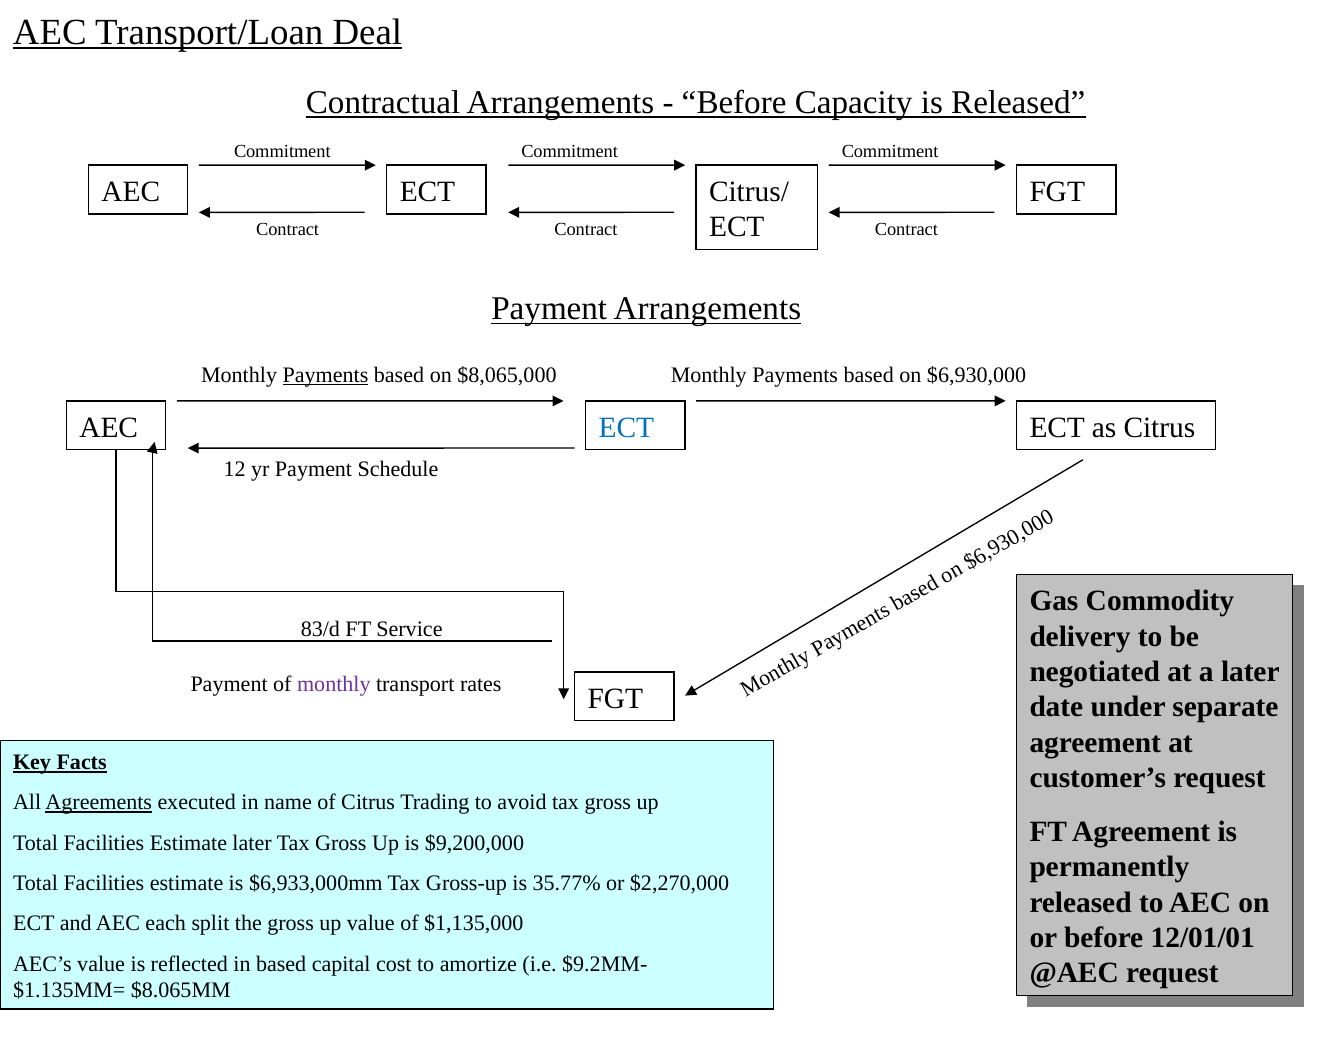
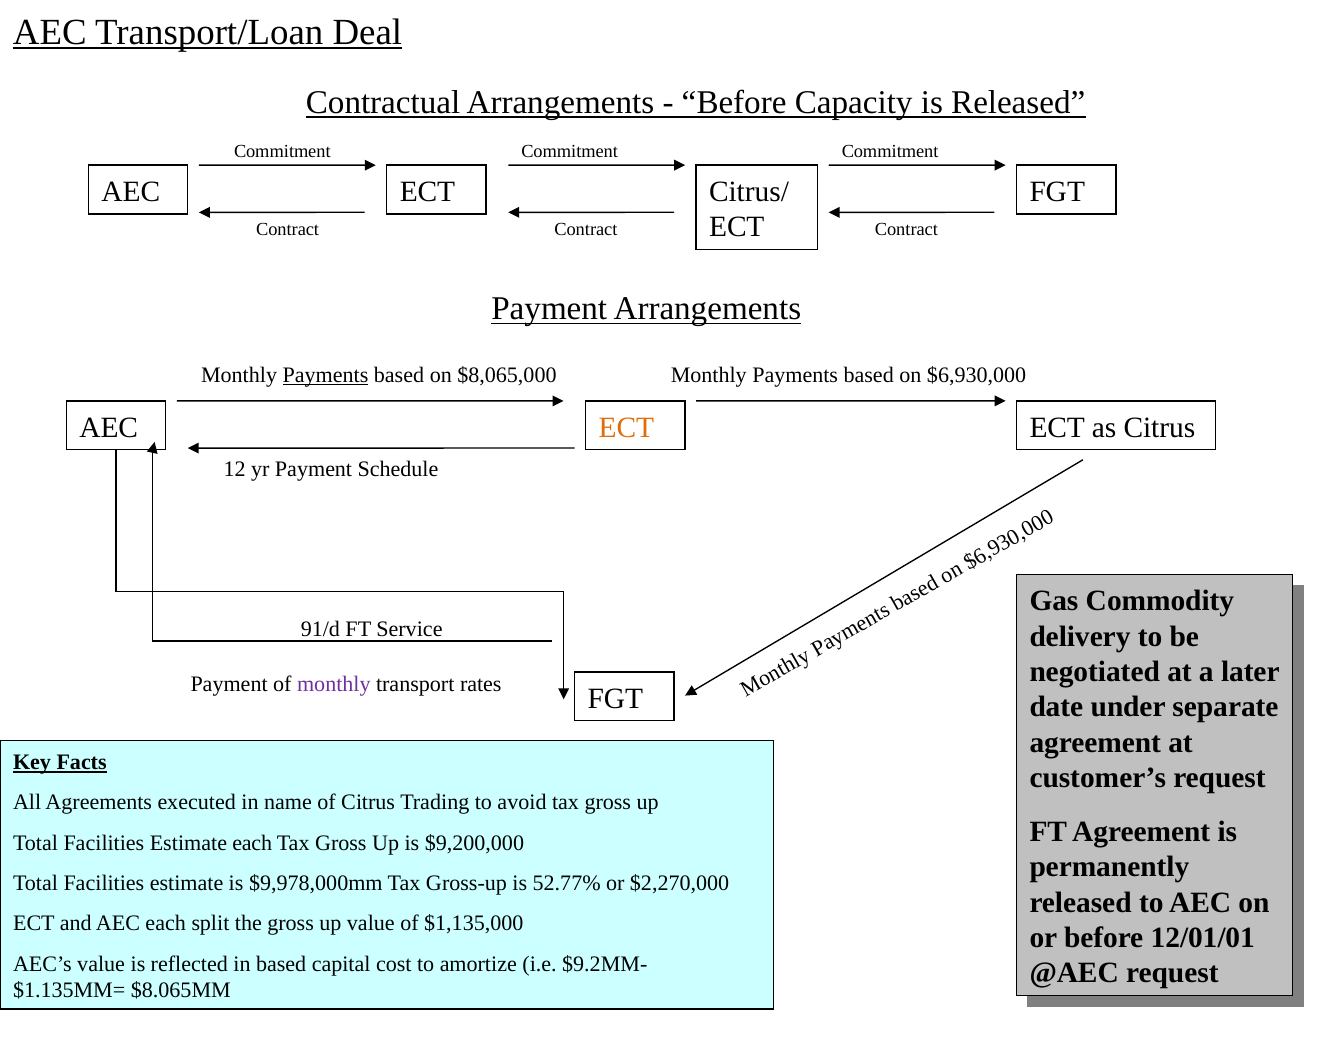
ECT colour: blue -> orange (626, 427)
83/d: 83/d -> 91/d (320, 629)
Agreements underline: present -> none (99, 802)
Estimate later: later -> each (252, 843)
$6,933,000mm: $6,933,000mm -> $9,978,000mm (316, 883)
35.77%: 35.77% -> 52.77% (567, 883)
